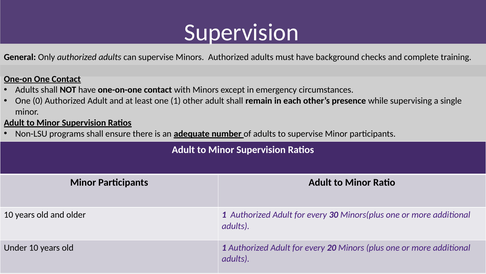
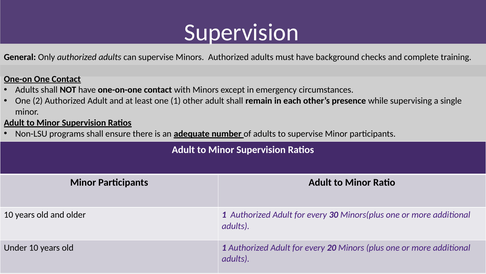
0: 0 -> 2 (38, 101)
